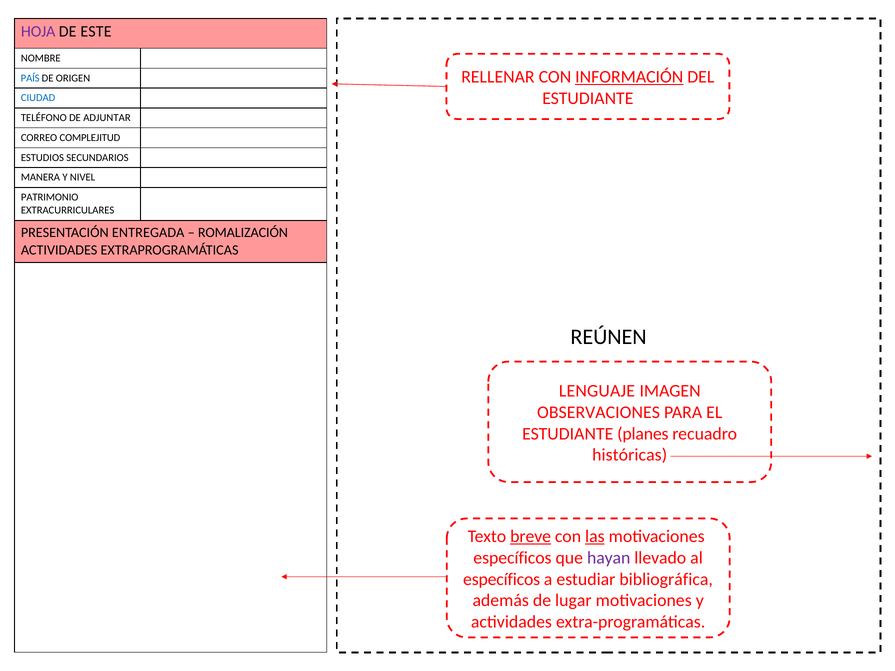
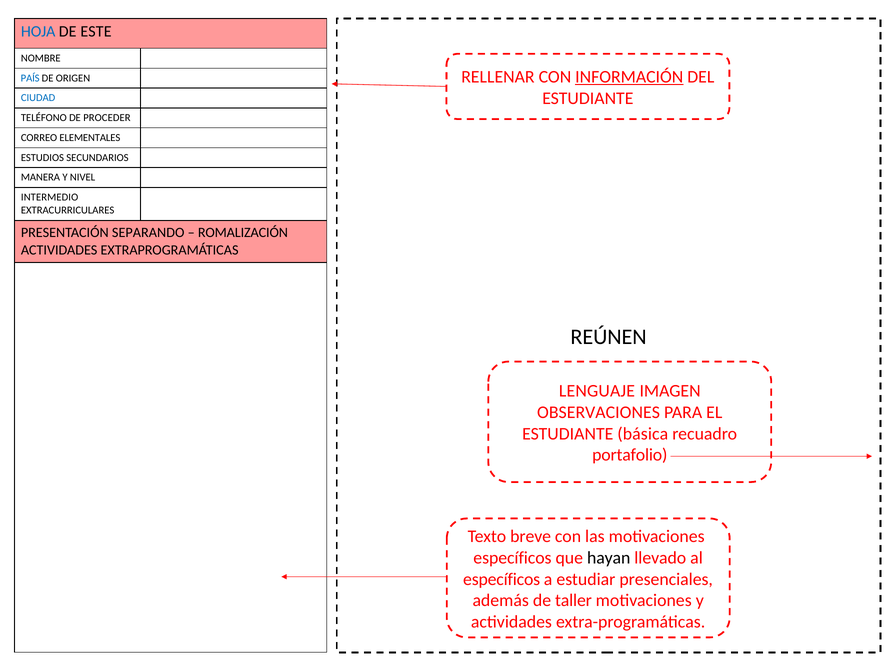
HOJA colour: purple -> blue (38, 32)
ADJUNTAR: ADJUNTAR -> PROCEDER (107, 118)
COMPLEJITUD: COMPLEJITUD -> ELEMENTALES (90, 138)
PATRIMONIO: PATRIMONIO -> INTERMEDIO (50, 197)
ENTREGADA: ENTREGADA -> SEPARANDO (148, 233)
planes: planes -> básica (643, 434)
históricas: históricas -> portafolio (630, 455)
breve underline: present -> none (531, 537)
las underline: present -> none (595, 537)
hayan colour: purple -> black (609, 558)
bibliográfica: bibliográfica -> presenciales (666, 579)
lugar: lugar -> taller (573, 601)
